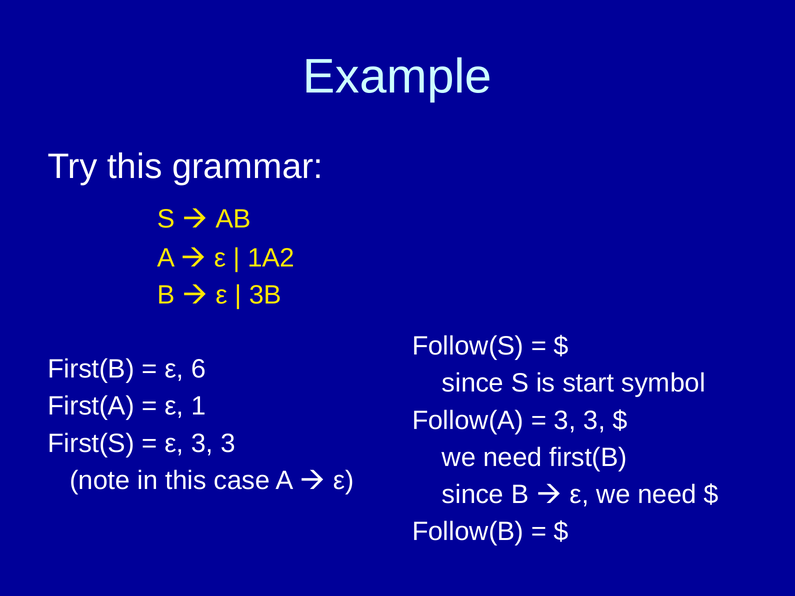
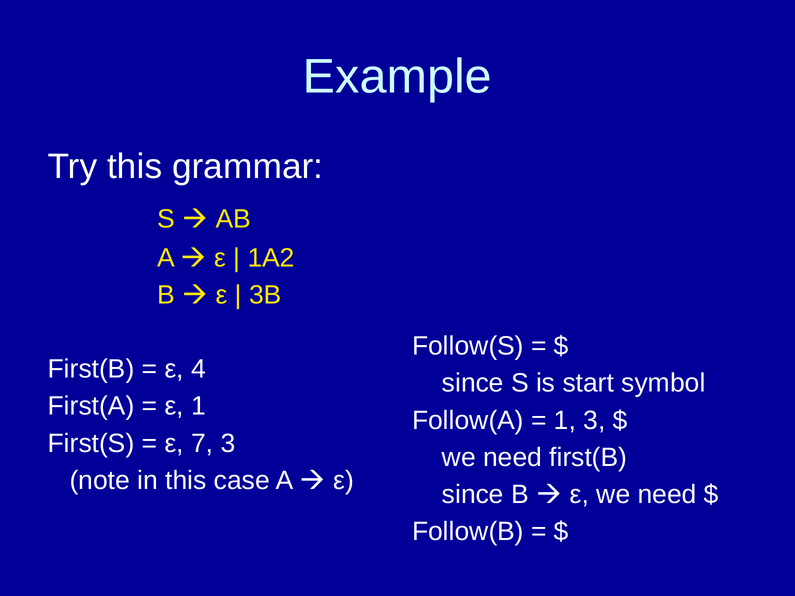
6: 6 -> 4 (199, 369)
3: 3 -> 1 (565, 420)
ε 3: 3 -> 7 (202, 443)
